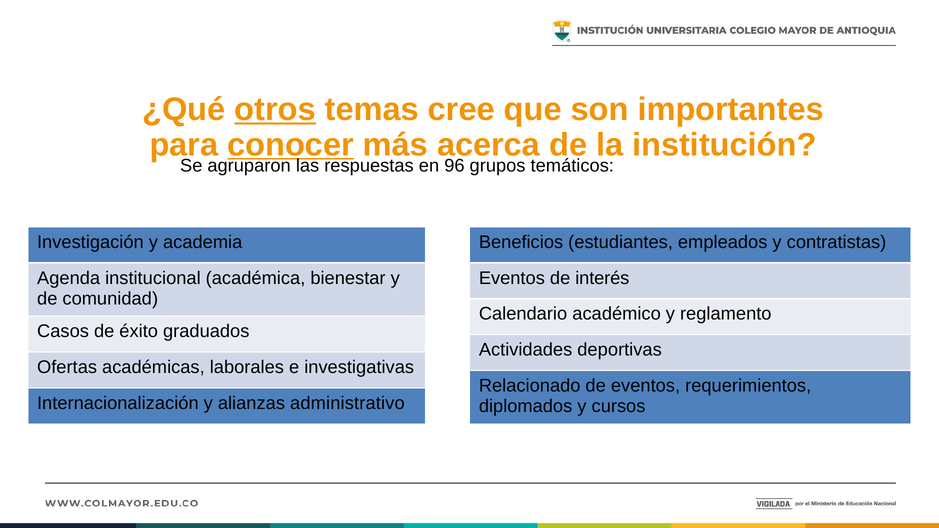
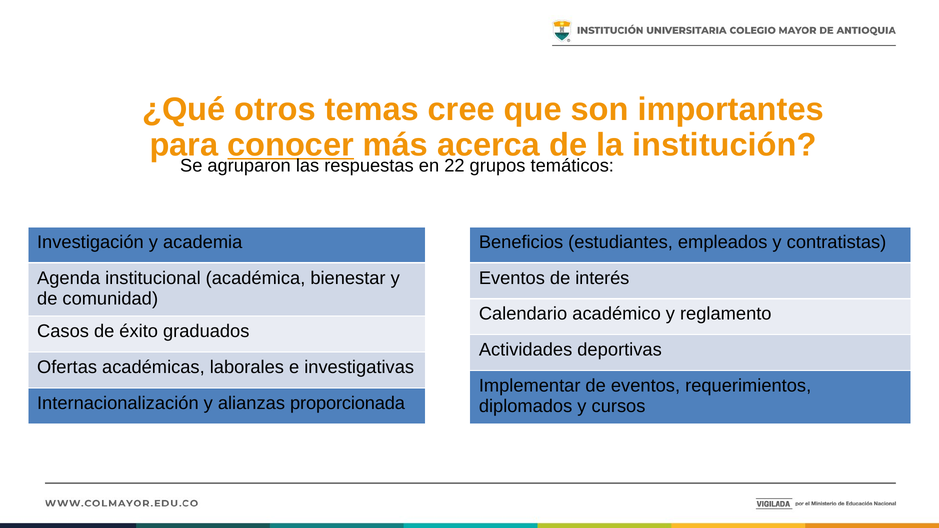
otros underline: present -> none (275, 110)
96: 96 -> 22 (454, 166)
Relacionado: Relacionado -> Implementar (530, 386)
administrativo: administrativo -> proporcionada (348, 403)
